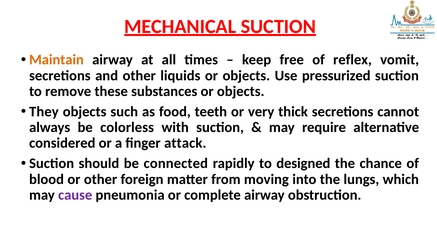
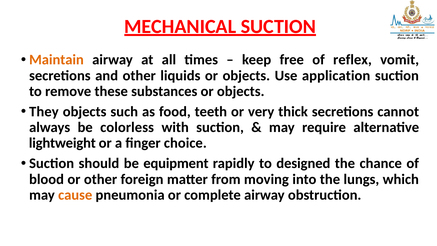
pressurized: pressurized -> application (336, 76)
considered: considered -> lightweight (62, 143)
attack: attack -> choice (185, 143)
connected: connected -> equipment (176, 163)
cause colour: purple -> orange (75, 195)
